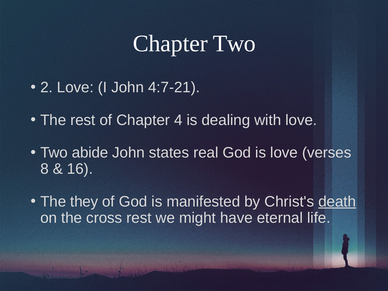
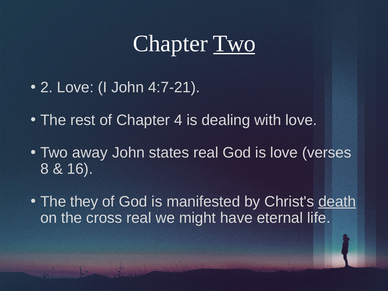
Two underline: none -> present (234, 43)
abide: abide -> away (90, 153)
cross rest: rest -> real (139, 218)
